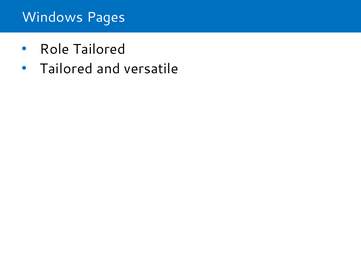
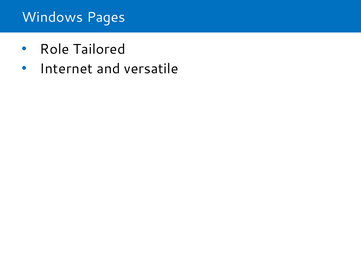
Tailored: Tailored -> Internet (66, 69)
